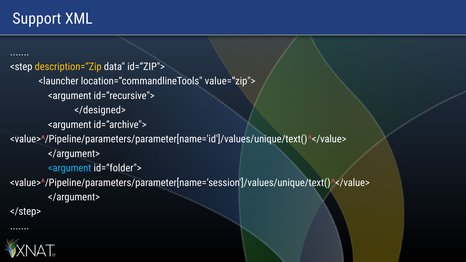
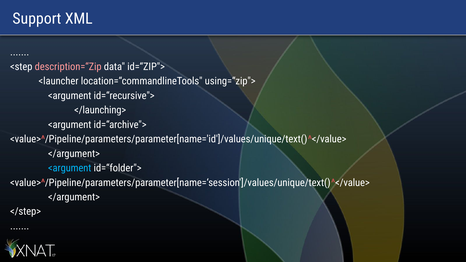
description=“Zip colour: yellow -> pink (68, 67)
value=“zip">: value=“zip"> -> using=“zip"> (230, 81)
</designed>: </designed> -> </launching> (100, 110)
